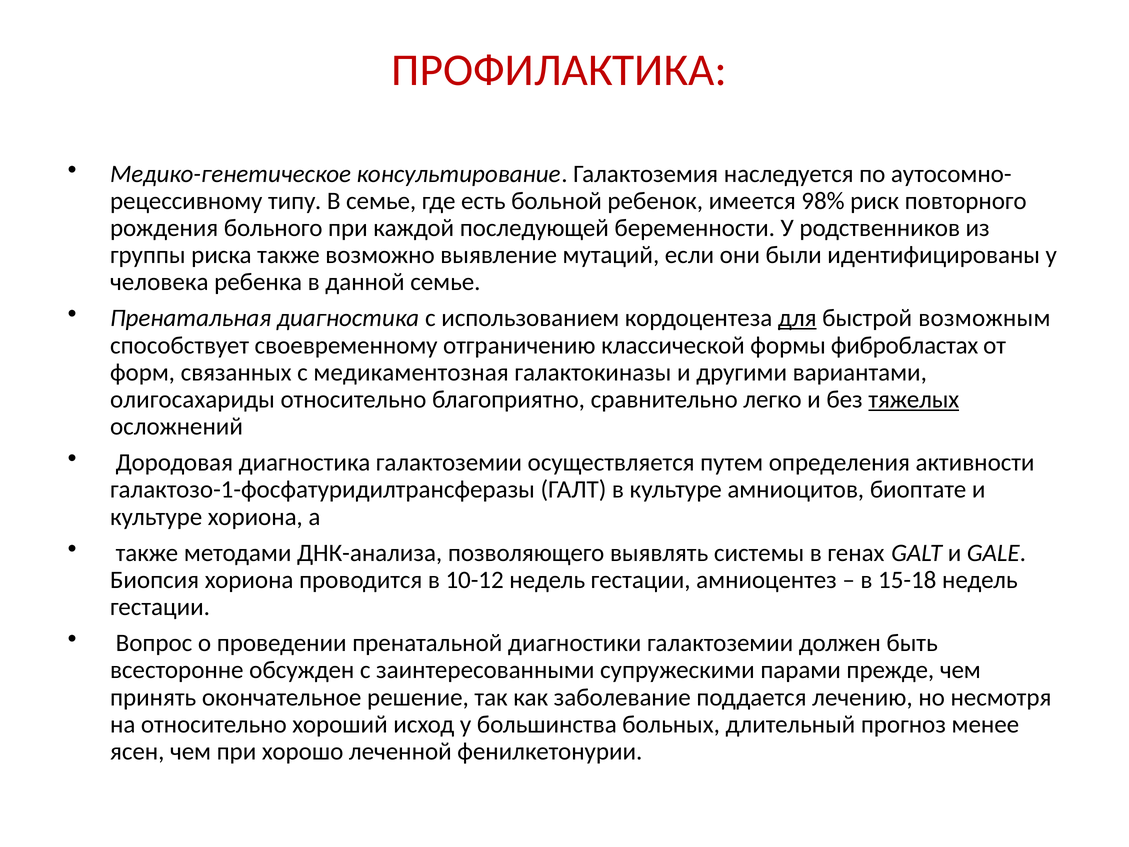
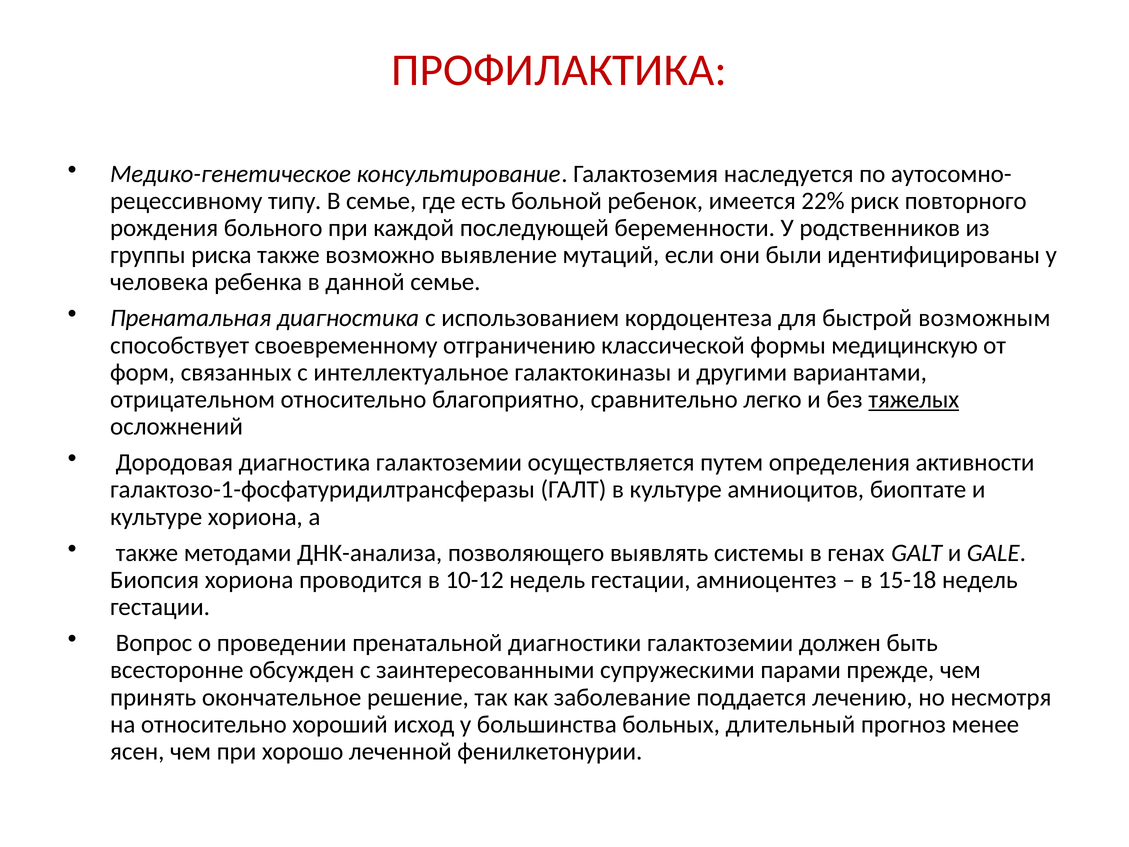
98%: 98% -> 22% (823, 201)
для underline: present -> none (797, 318)
фибробластах: фибробластах -> медицинскую (905, 345)
медикаментозная: медикаментозная -> интеллектуальное (411, 372)
олигосахариды: олигосахариды -> отрицательном (193, 399)
